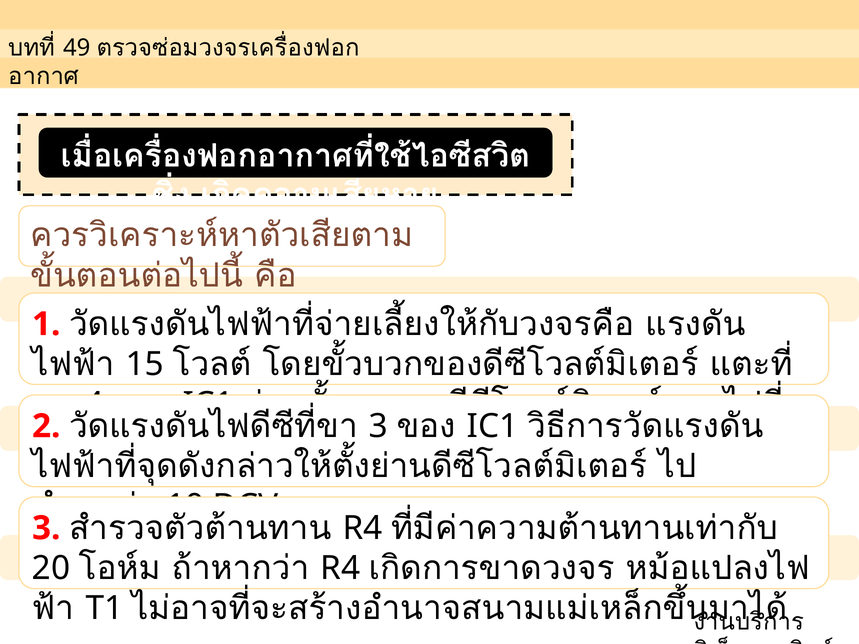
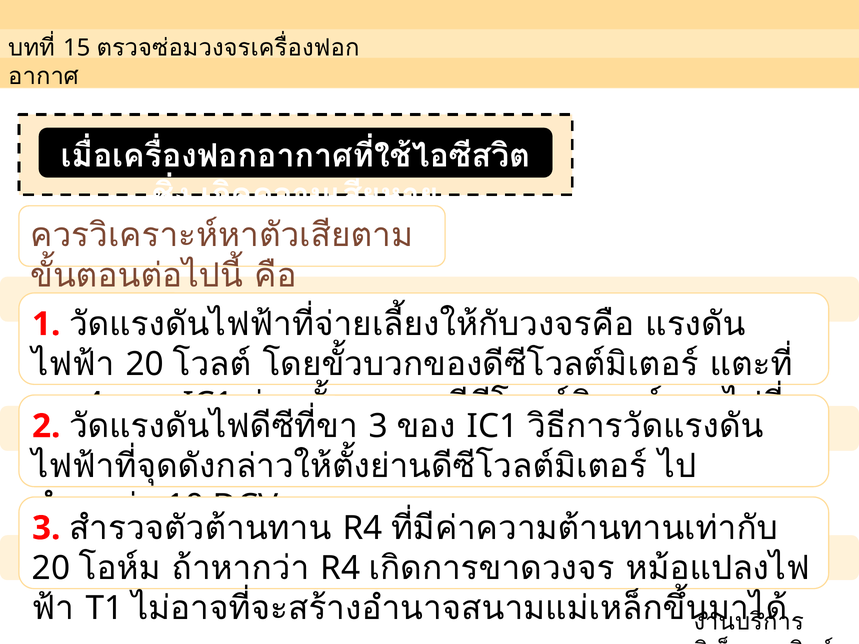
49: 49 -> 15 (77, 48)
15: 15 -> 20 (145, 364)
